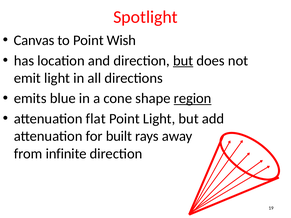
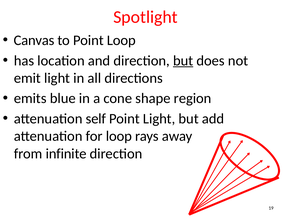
Point Wish: Wish -> Loop (121, 40)
region underline: present -> none (193, 99)
flat: flat -> self (96, 119)
for built: built -> loop (119, 136)
